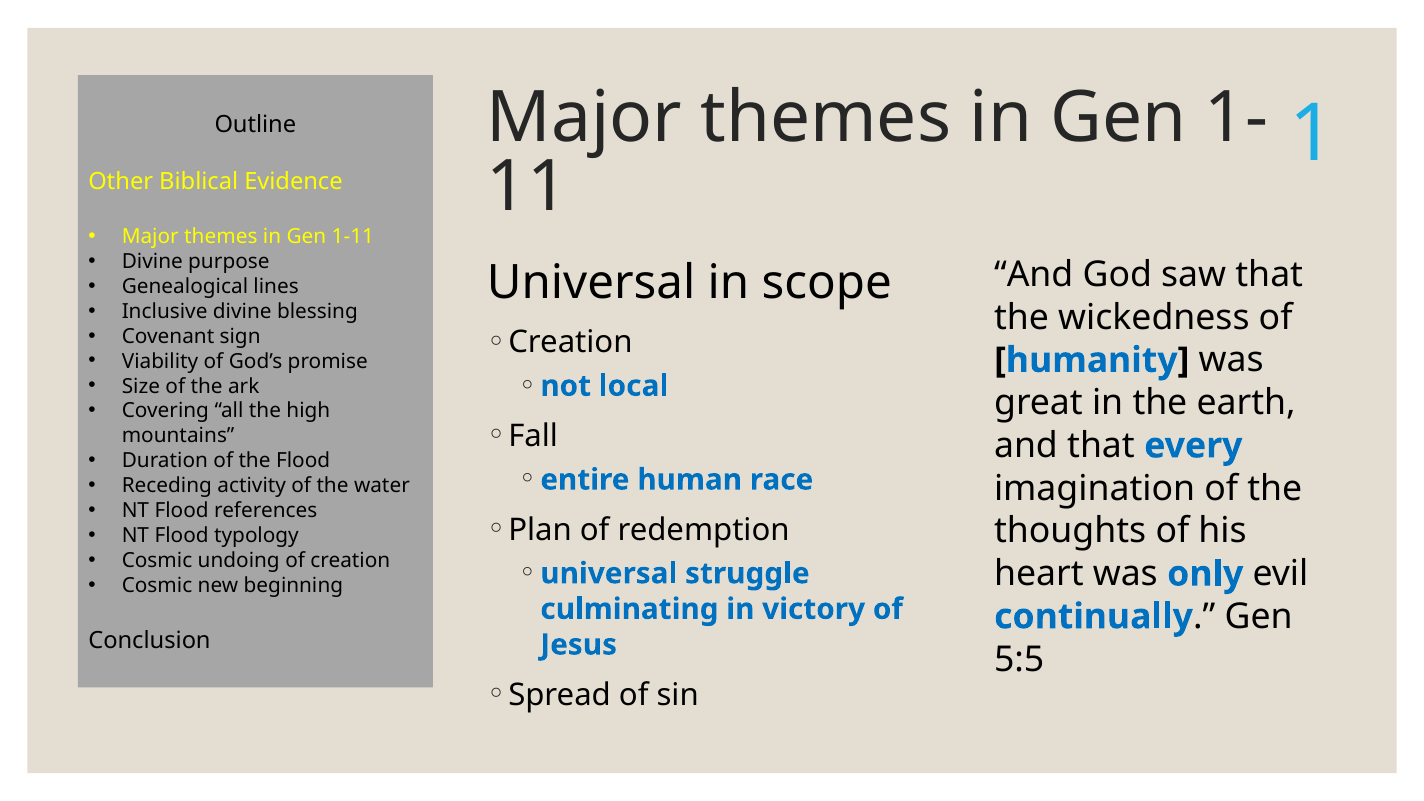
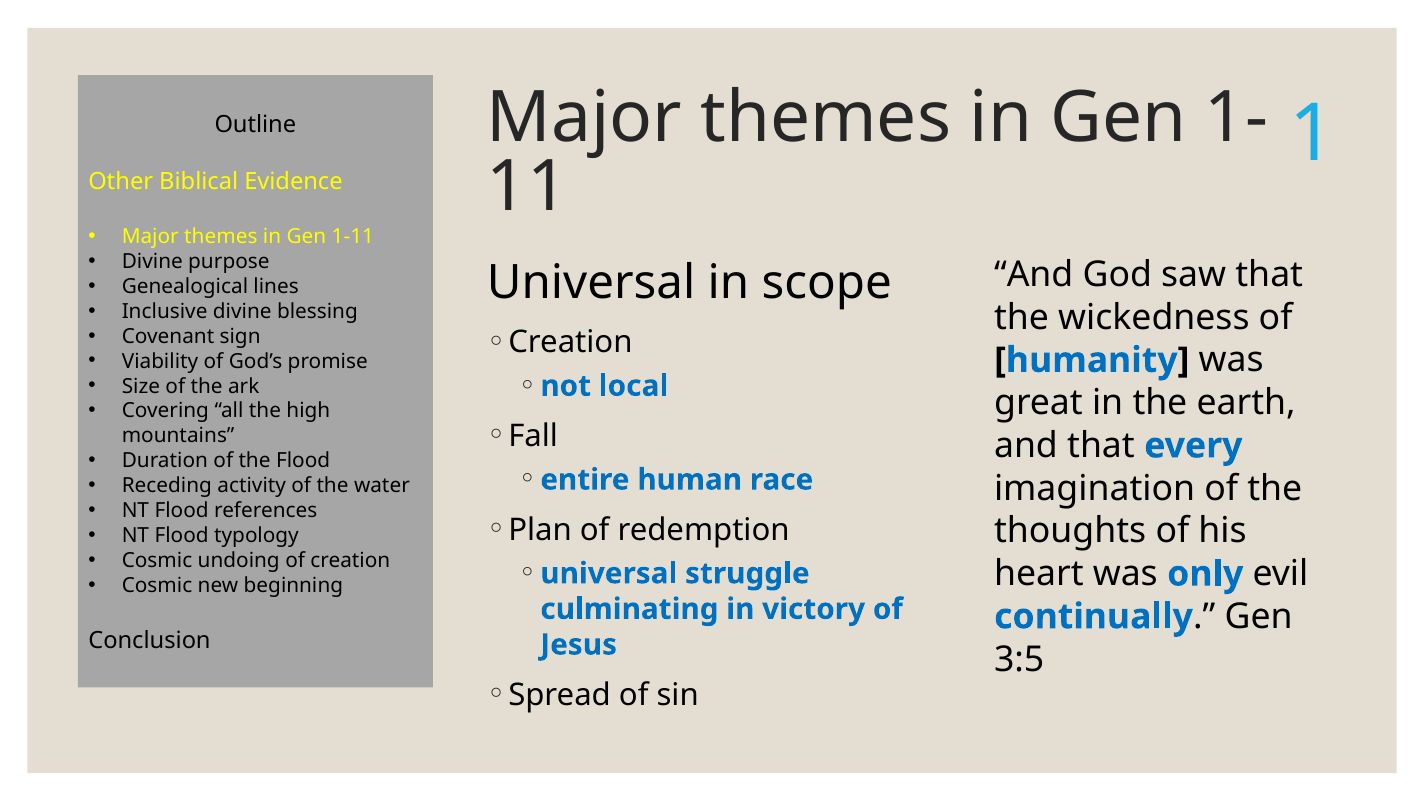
5:5: 5:5 -> 3:5 (1019, 659)
